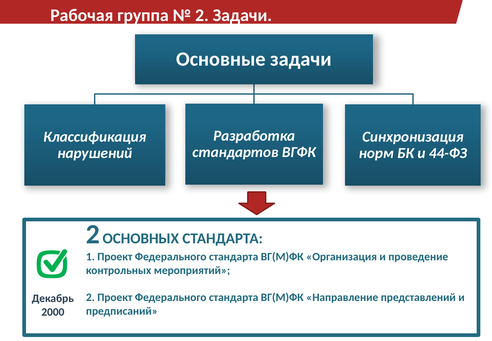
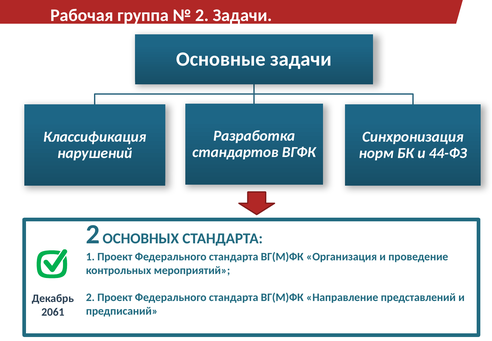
2000: 2000 -> 2061 (53, 312)
